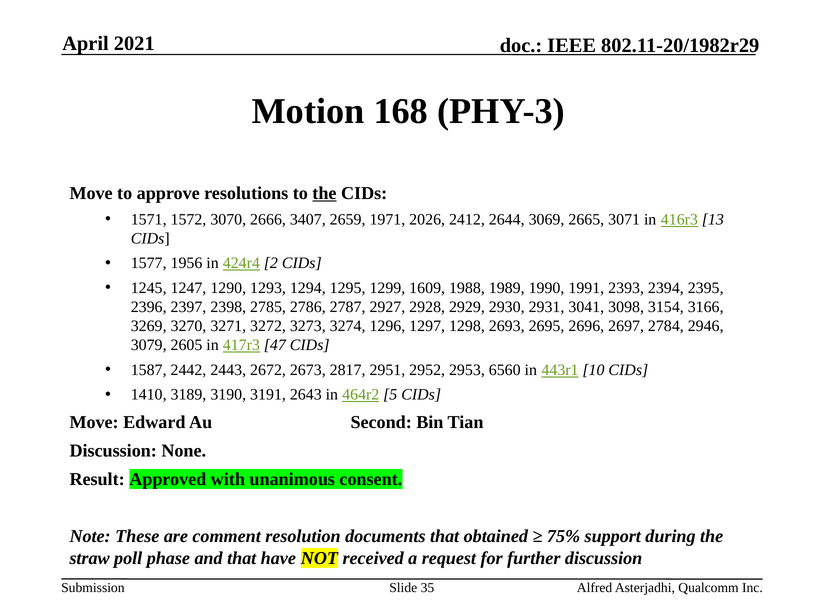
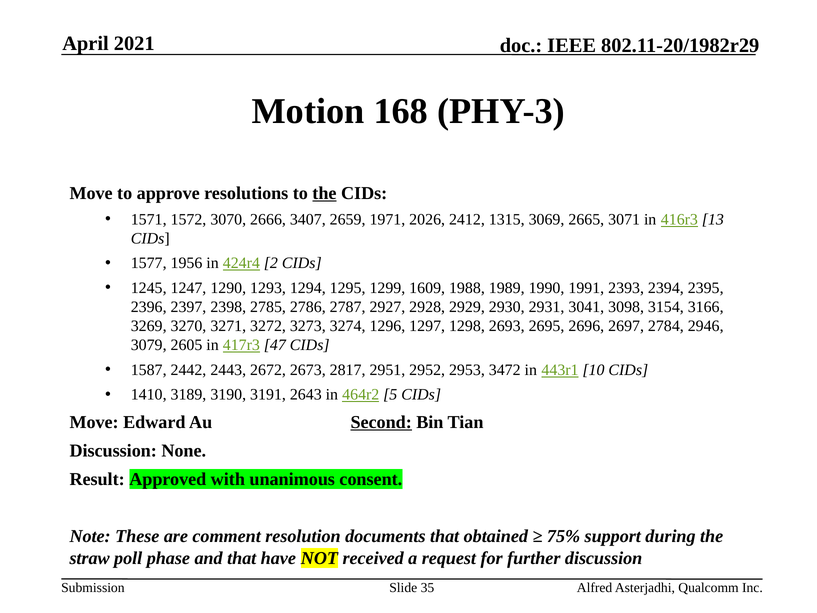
2644: 2644 -> 1315 (507, 219)
6560: 6560 -> 3472 (505, 370)
Second underline: none -> present (381, 422)
